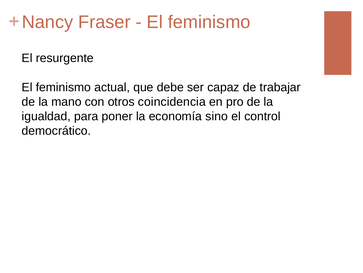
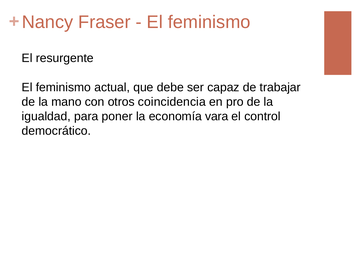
sino: sino -> vara (217, 116)
